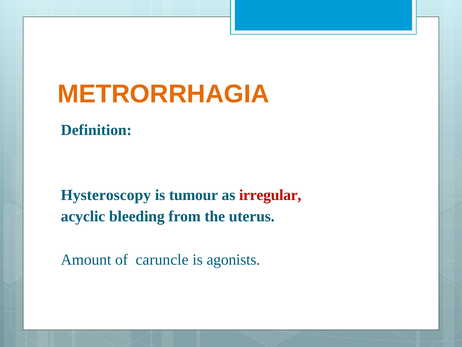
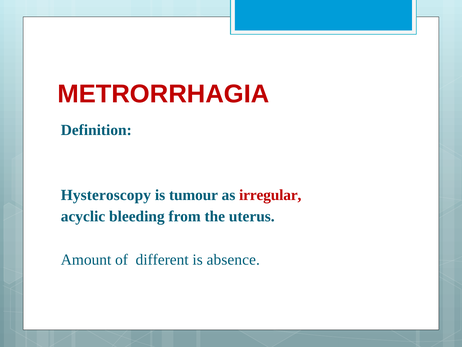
METRORRHAGIA colour: orange -> red (163, 94)
caruncle: caruncle -> different (162, 259)
agonists: agonists -> absence (233, 259)
